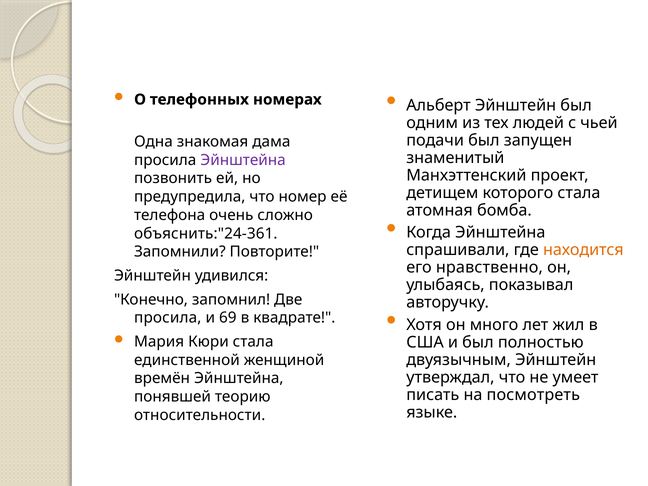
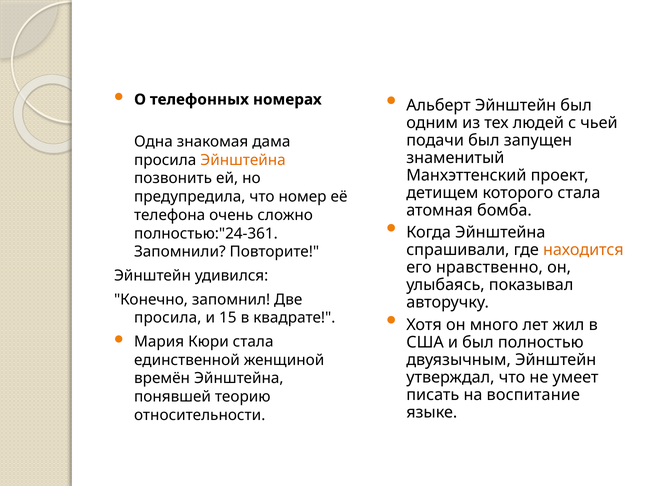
Эйнштейна colour: purple -> orange (243, 160)
объяснить:"24-361: объяснить:"24-361 -> полностью:"24-361 (206, 234)
69: 69 -> 15 (228, 318)
посмотреть: посмотреть -> воспитание (533, 395)
